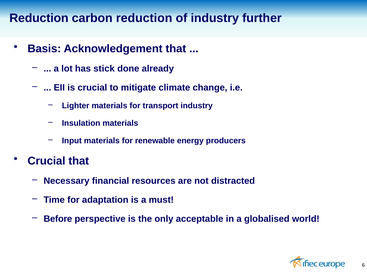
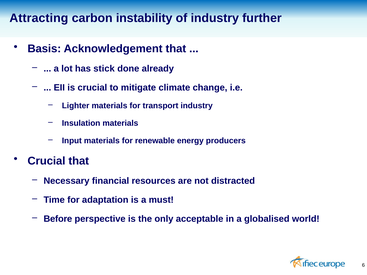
Reduction: Reduction -> Attracting (39, 18)
carbon reduction: reduction -> instability (144, 18)
